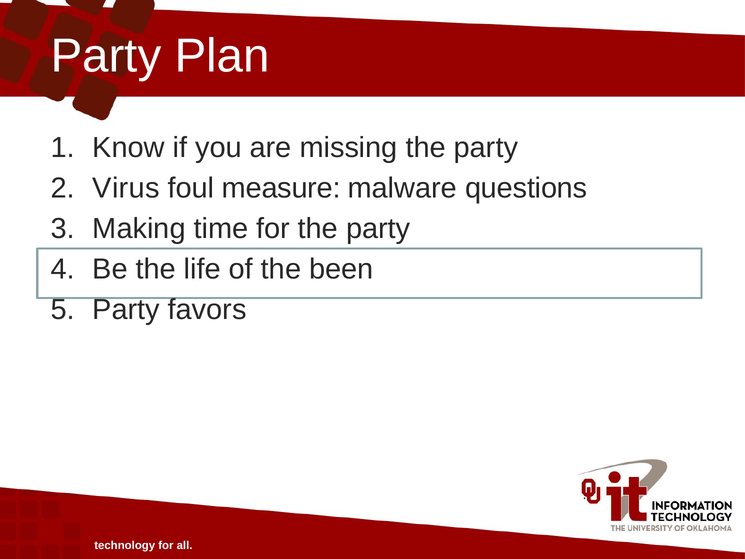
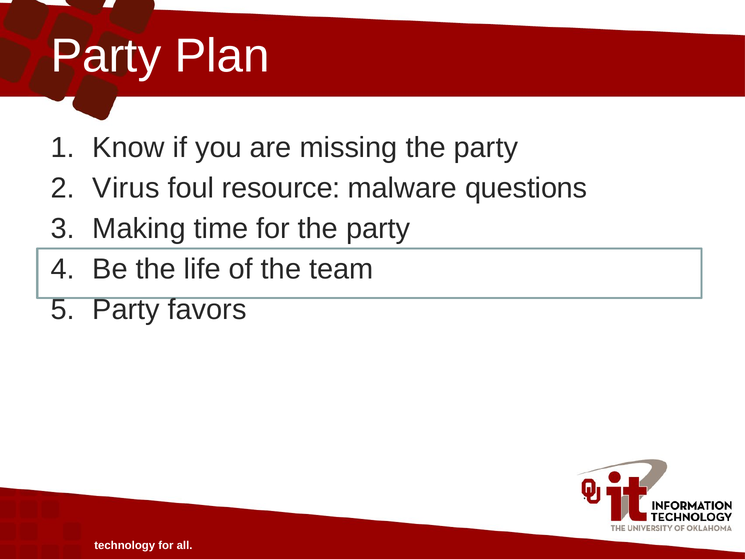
measure: measure -> resource (281, 188)
been: been -> team (341, 269)
